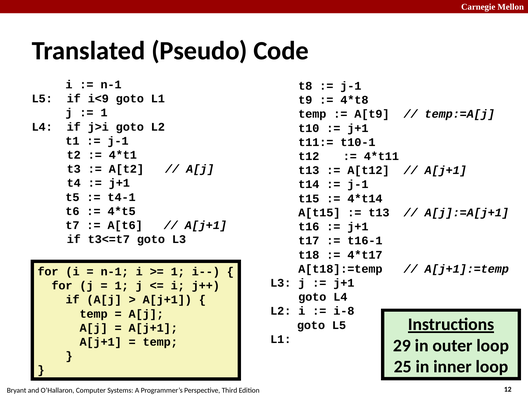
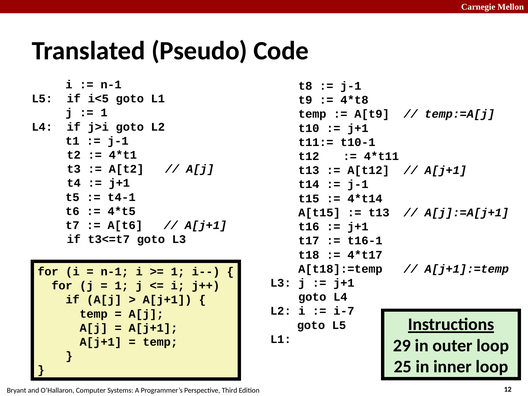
i<9: i<9 -> i<5 (98, 99)
i-8: i-8 -> i-7 (344, 311)
